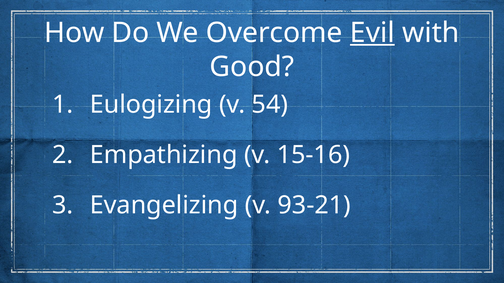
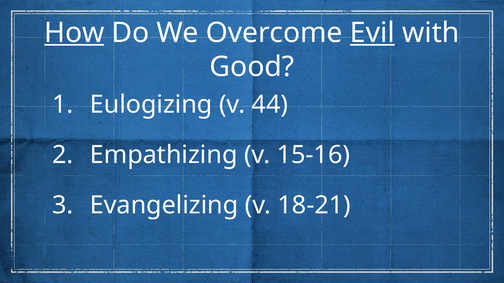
How underline: none -> present (74, 33)
54: 54 -> 44 (270, 105)
93-21: 93-21 -> 18-21 (314, 206)
